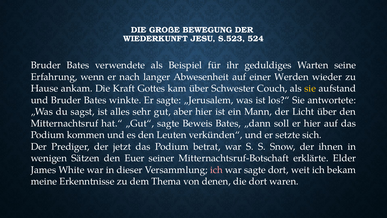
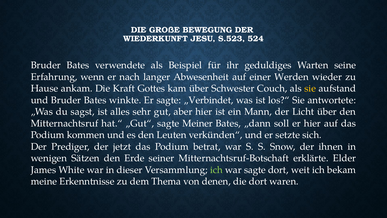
„Jerusalem: „Jerusalem -> „Verbindet (209, 100)
Beweis: Beweis -> Meiner (198, 123)
Euer: Euer -> Erde (134, 158)
ich colour: pink -> light green (216, 170)
